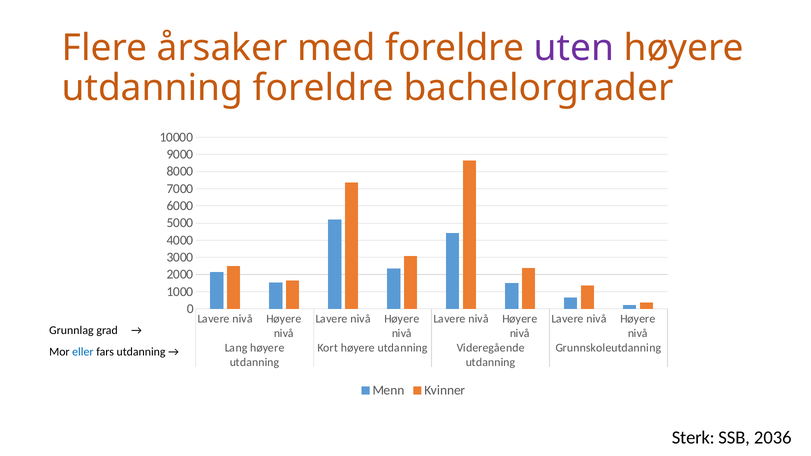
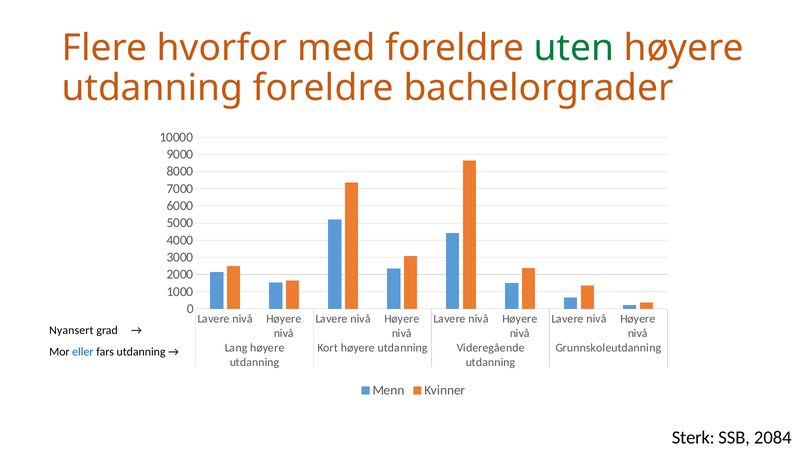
årsaker: årsaker -> hvorfor (222, 48)
uten colour: purple -> green (574, 48)
Grunnlag: Grunnlag -> Nyansert (71, 330)
2036: 2036 -> 2084 (773, 438)
